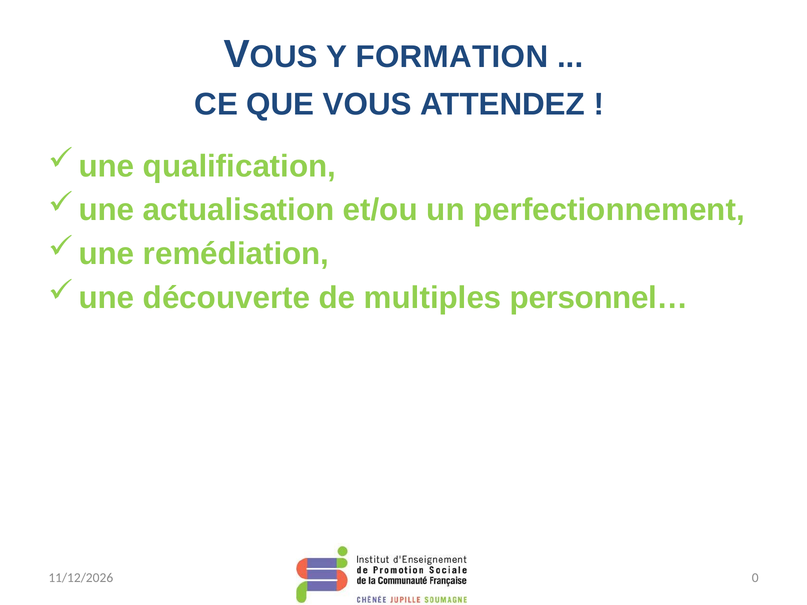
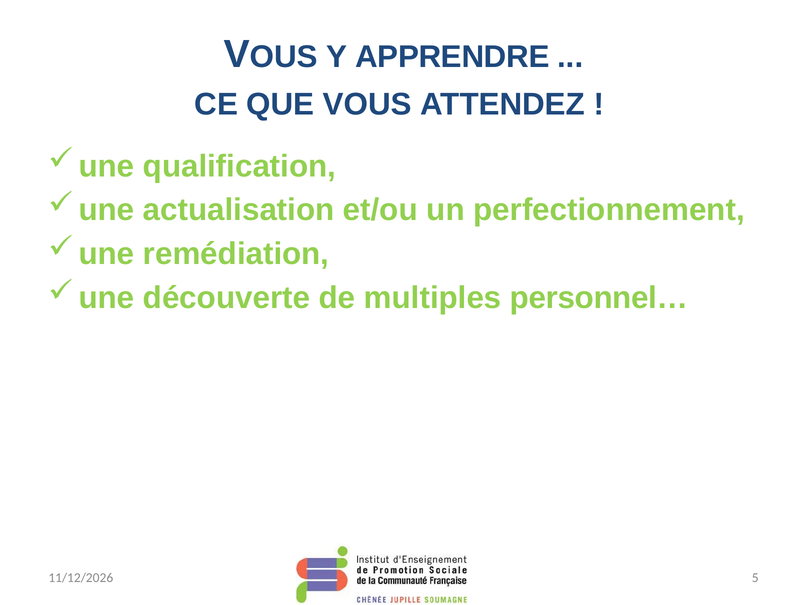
FORMATION: FORMATION -> APPRENDRE (452, 57)
0: 0 -> 5 (755, 578)
